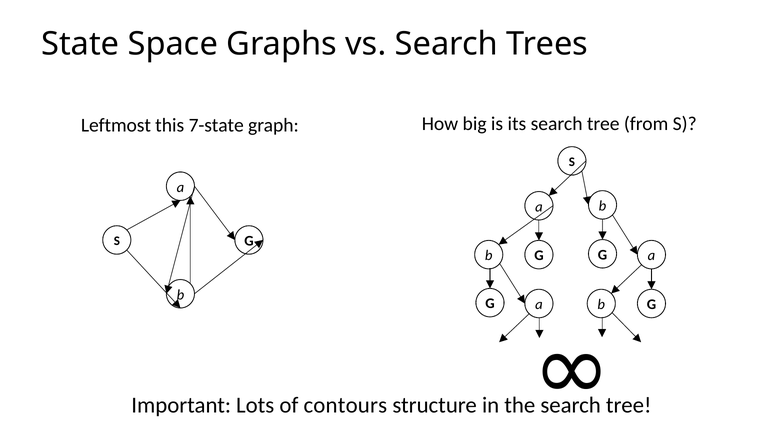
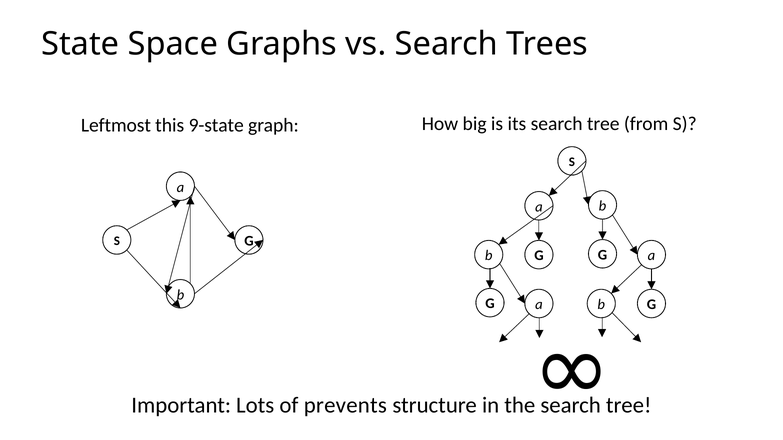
7-state: 7-state -> 9-state (216, 126)
contours: contours -> prevents (345, 405)
